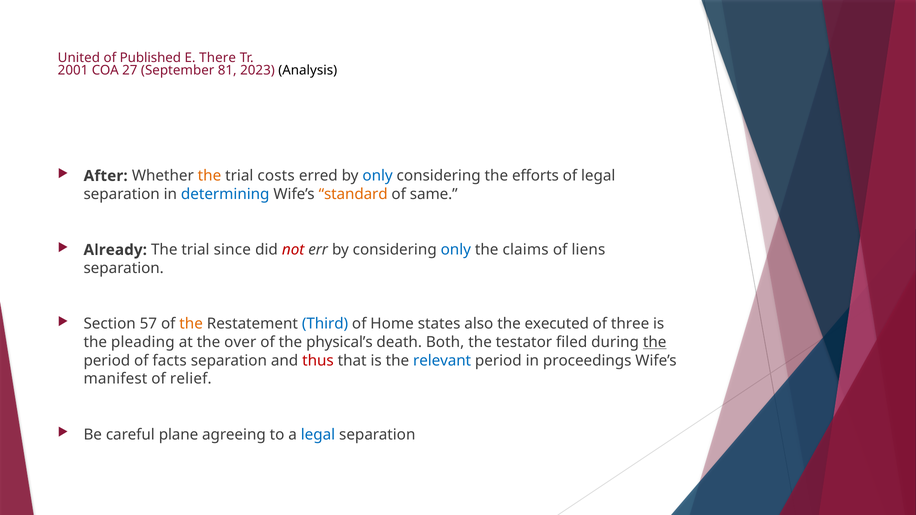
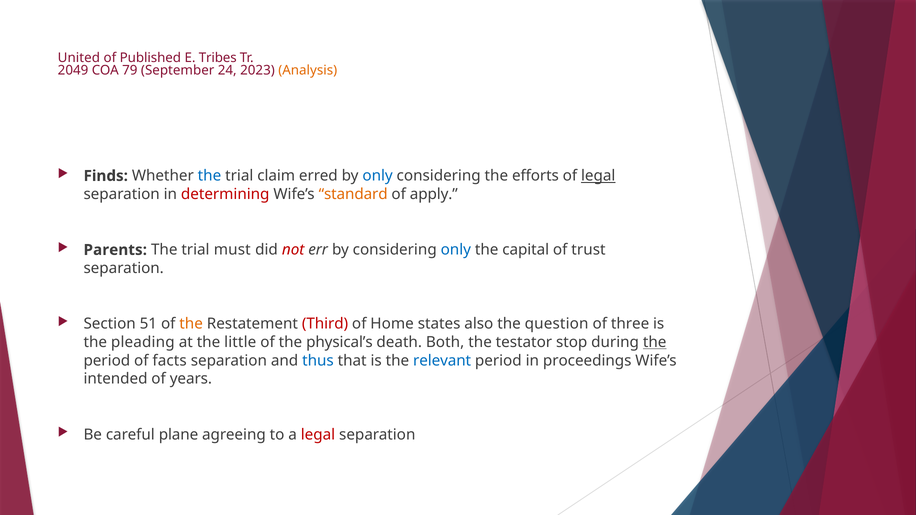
There: There -> Tribes (218, 58)
2001: 2001 -> 2049 (73, 70)
27: 27 -> 79 (130, 70)
81: 81 -> 24 (227, 70)
Analysis colour: black -> orange (308, 70)
After: After -> Finds (106, 176)
the colour: orange -> blue (209, 176)
costs: costs -> claim (276, 176)
legal underline: none -> present (598, 176)
determining colour: blue -> red (225, 194)
same: same -> apply (434, 194)
Already: Already -> Parents (115, 250)
since: since -> must (232, 250)
claims: claims -> capital (526, 250)
liens: liens -> trust (588, 250)
57: 57 -> 51 (148, 324)
Third colour: blue -> red (325, 324)
executed: executed -> question (557, 324)
over: over -> little (240, 342)
filed: filed -> stop (572, 342)
thus colour: red -> blue (318, 361)
manifest: manifest -> intended (116, 379)
relief: relief -> years (191, 379)
legal colour: blue -> red (318, 435)
